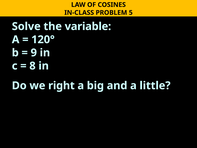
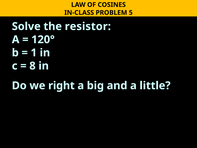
variable: variable -> resistor (88, 26)
9: 9 -> 1 (34, 53)
